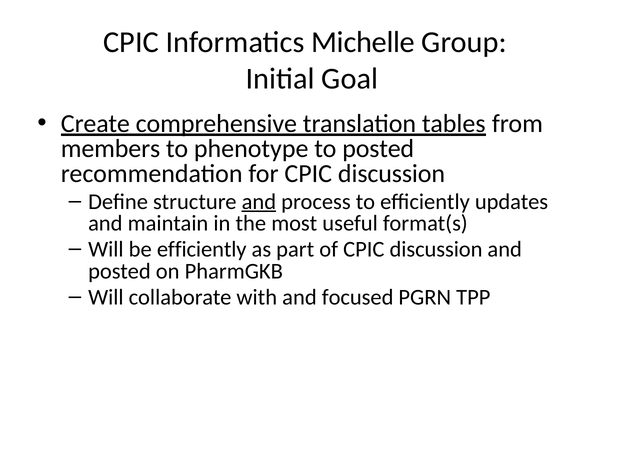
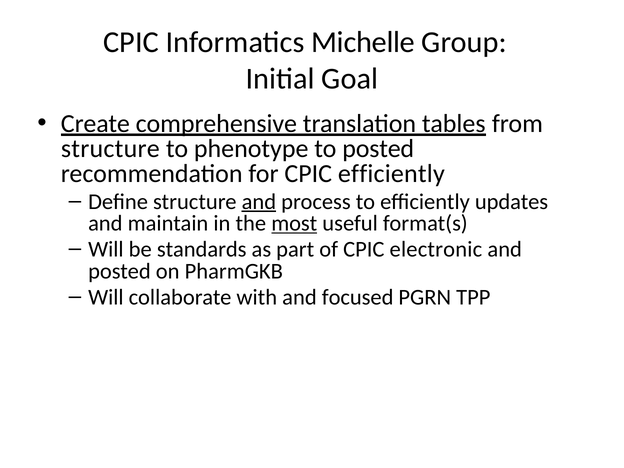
members: members -> structure (110, 149)
for CPIC discussion: discussion -> efficiently (391, 174)
most underline: none -> present (294, 223)
be efficiently: efficiently -> standards (202, 249)
of CPIC discussion: discussion -> electronic (436, 249)
